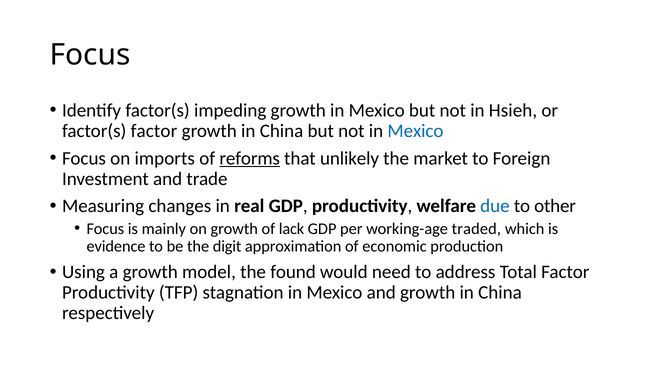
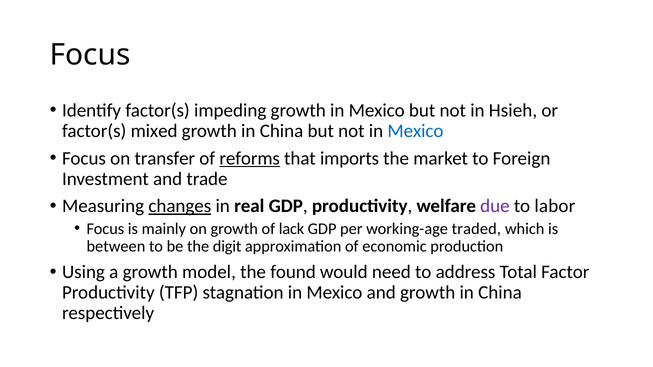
factor(s factor: factor -> mixed (154, 131)
imports: imports -> transfer (165, 158)
unlikely: unlikely -> imports (350, 158)
changes underline: none -> present (180, 206)
due colour: blue -> purple (495, 206)
other: other -> labor (555, 206)
evidence: evidence -> between (116, 246)
